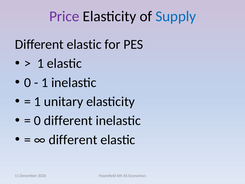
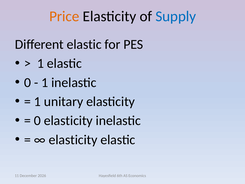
Price colour: purple -> orange (64, 16)
0 different: different -> elasticity (68, 120)
different: different -> elasticity (73, 140)
